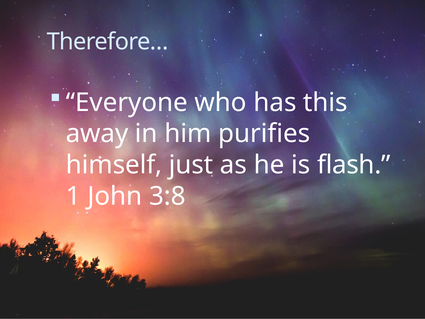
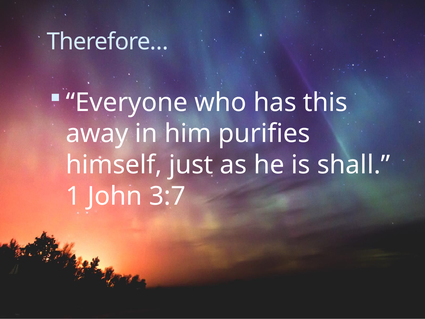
flash: flash -> shall (354, 165)
3:8: 3:8 -> 3:7 (167, 196)
